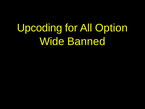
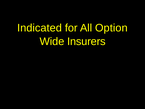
Upcoding: Upcoding -> Indicated (40, 28)
Banned: Banned -> Insurers (86, 41)
